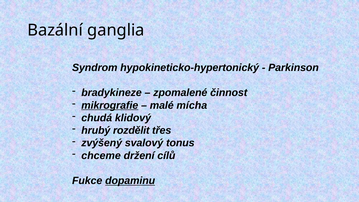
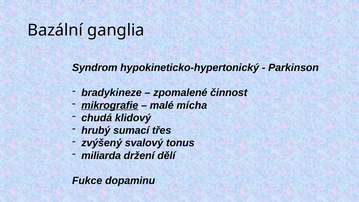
rozdělit: rozdělit -> sumací (131, 130)
chceme: chceme -> miliarda (101, 156)
cílů: cílů -> dělí (166, 156)
dopaminu underline: present -> none (130, 181)
